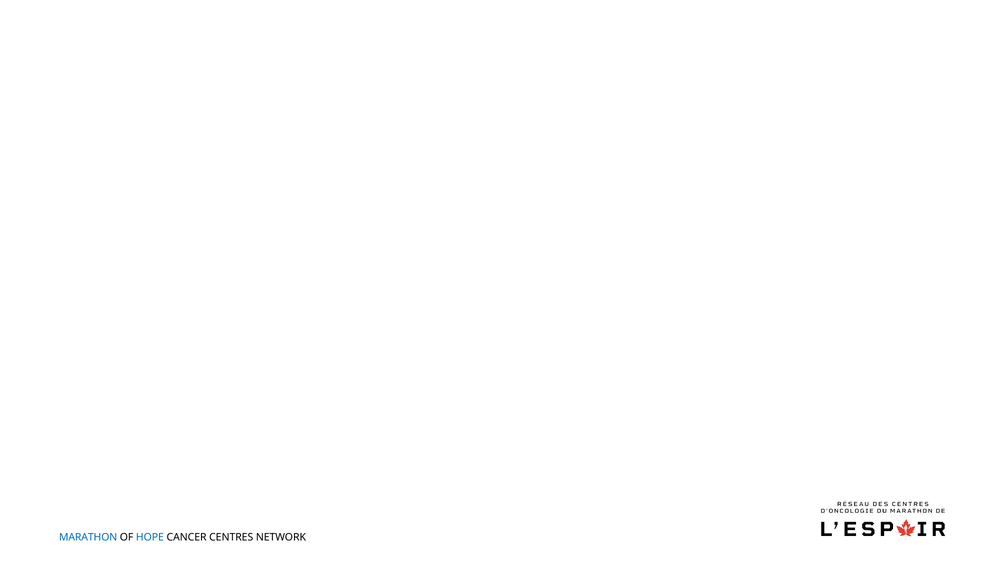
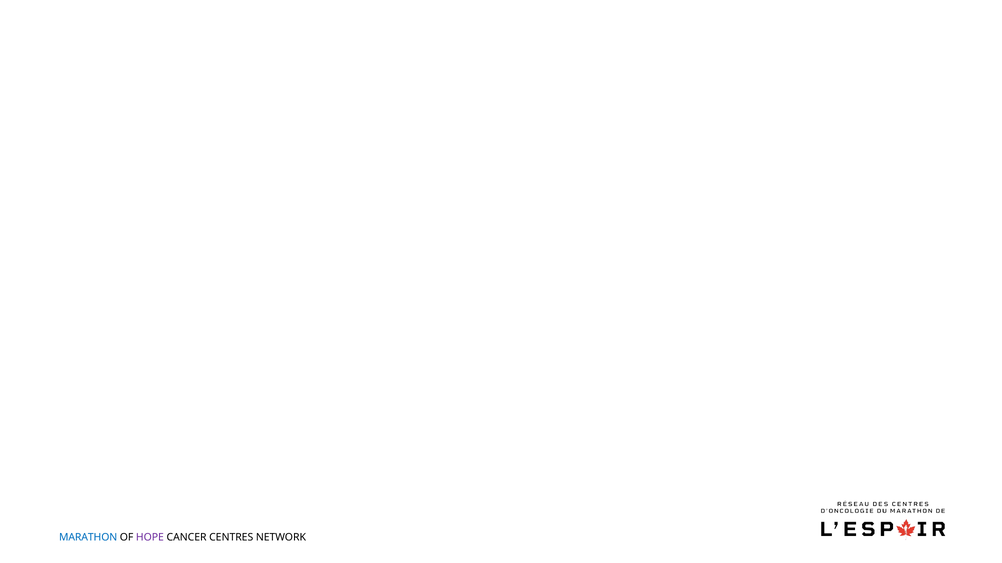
HOPE colour: blue -> purple (150, 538)
